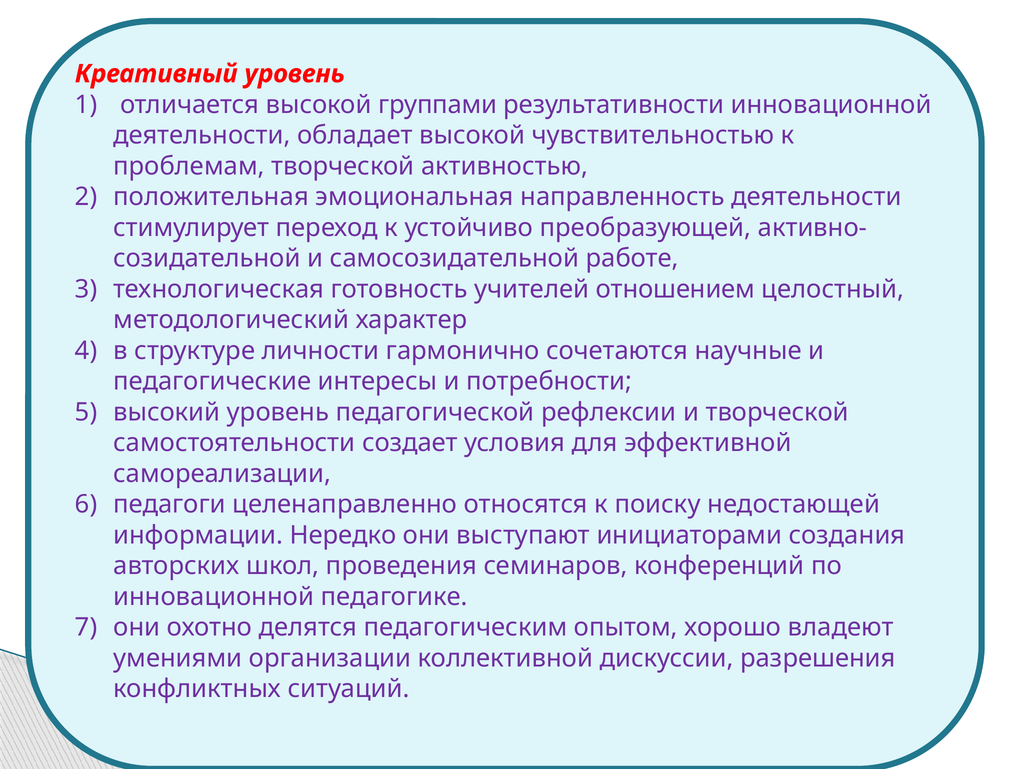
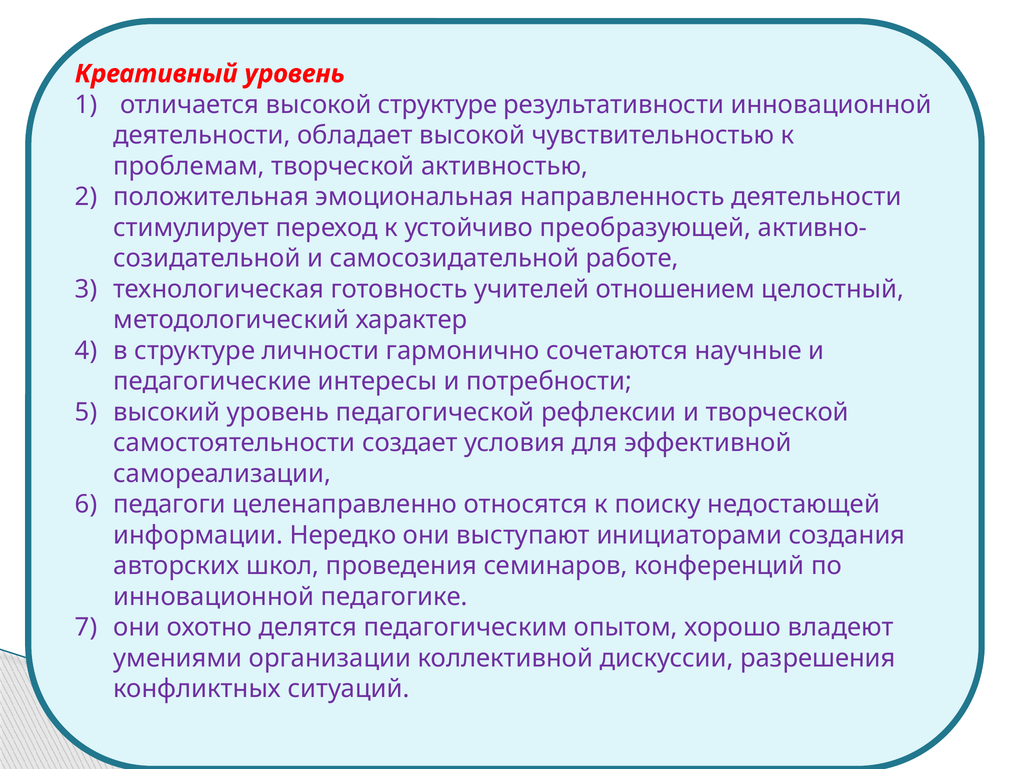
высокой группами: группами -> структуре (438, 105)
